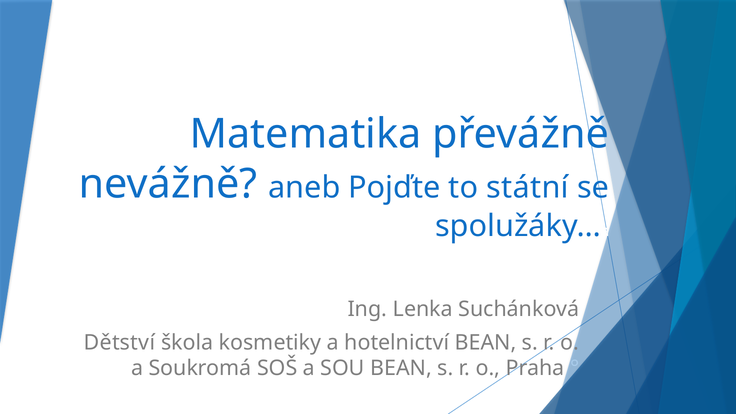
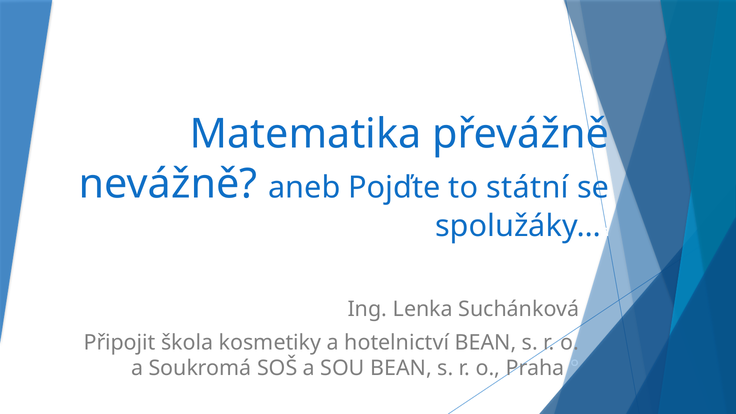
Dětství: Dětství -> Připojit (120, 343)
